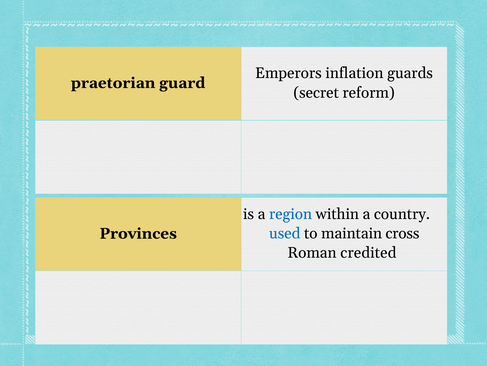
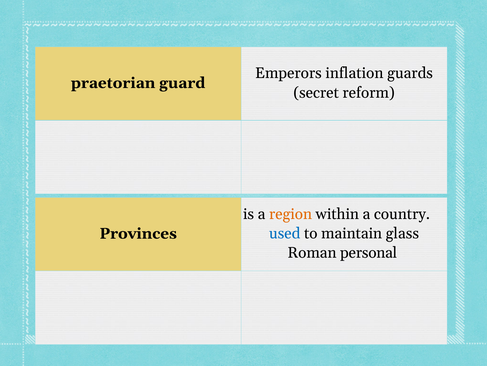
region colour: blue -> orange (291, 214)
cross: cross -> glass (402, 233)
credited: credited -> personal (369, 252)
